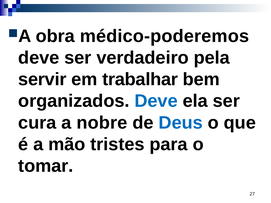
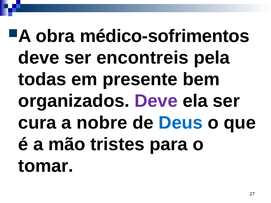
médico-poderemos: médico-poderemos -> médico-sofrimentos (165, 36)
verdadeiro: verdadeiro -> encontreis (142, 58)
servir: servir -> todas (42, 79)
trabalhar: trabalhar -> presente (140, 79)
Deve colour: blue -> purple (156, 101)
